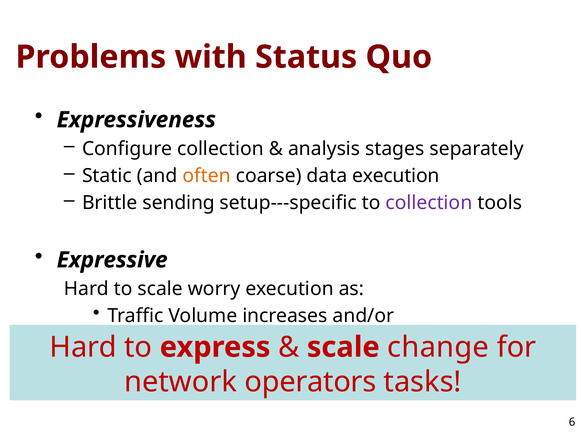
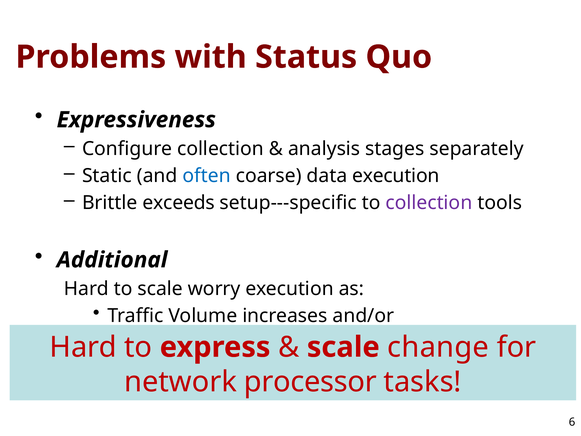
often colour: orange -> blue (207, 176)
sending: sending -> exceeds (179, 203)
Expressive: Expressive -> Additional (112, 260)
operators: operators -> processor (310, 382)
